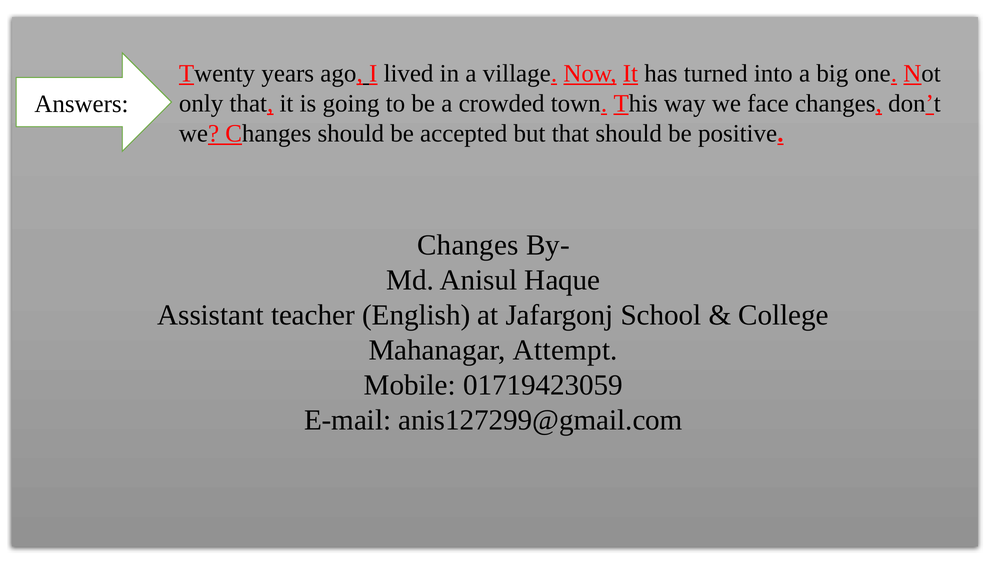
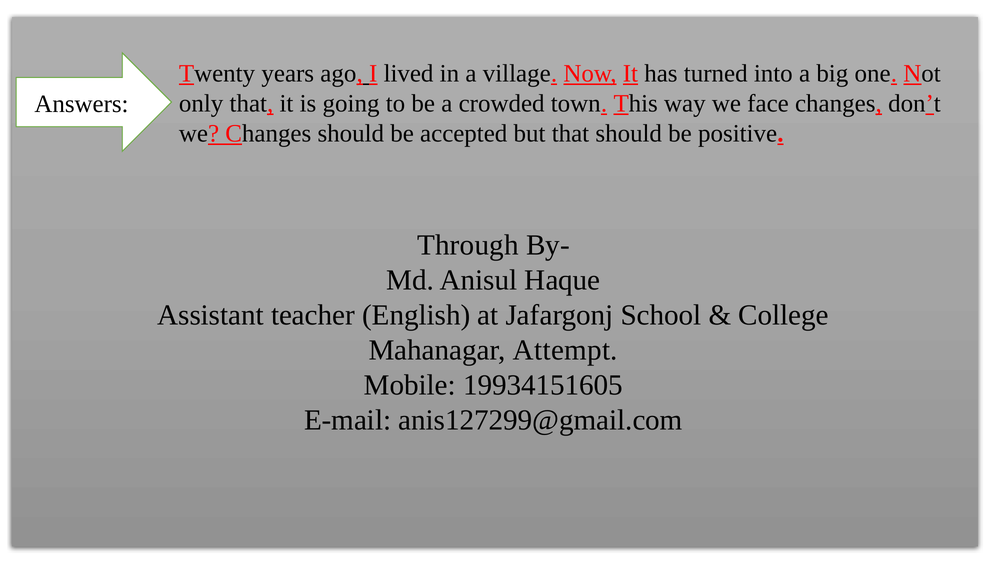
Changes: Changes -> Through (468, 245)
01719423059: 01719423059 -> 19934151605 (543, 385)
